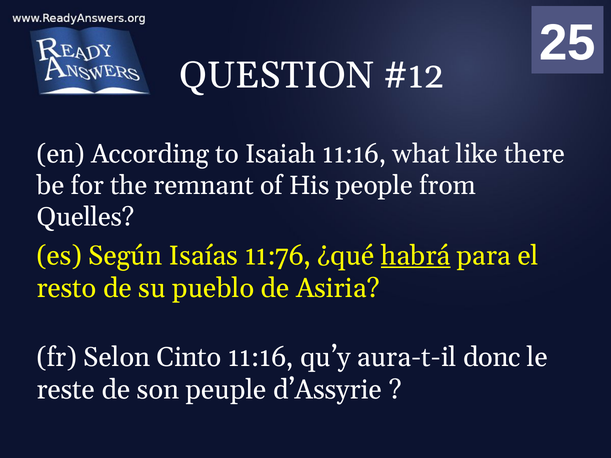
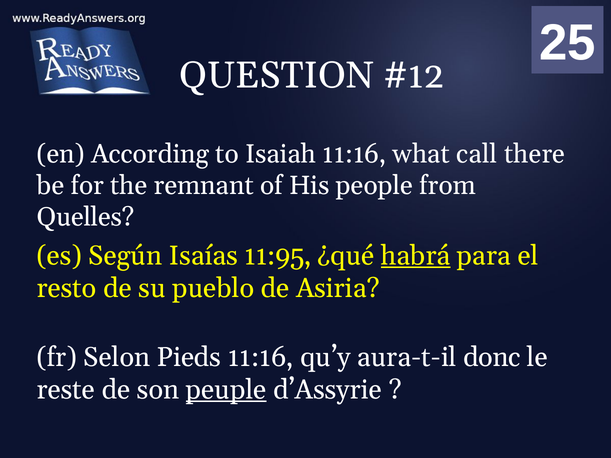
like: like -> call (477, 154)
11:76: 11:76 -> 11:95 (278, 256)
Cinto: Cinto -> Pieds (189, 357)
peuple underline: none -> present (226, 390)
